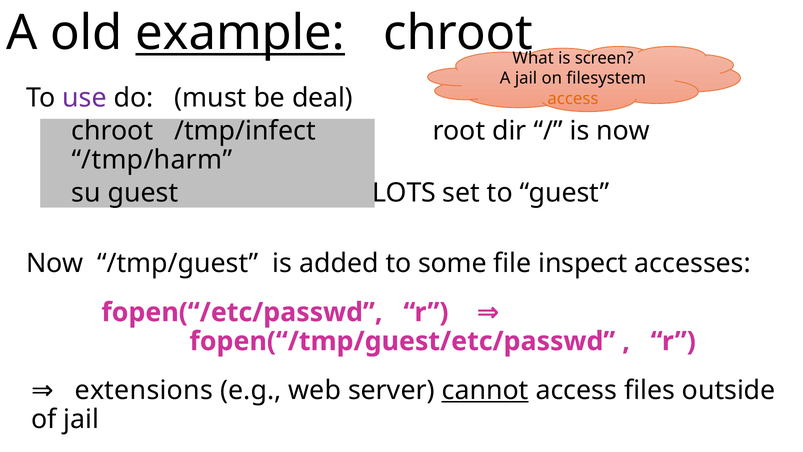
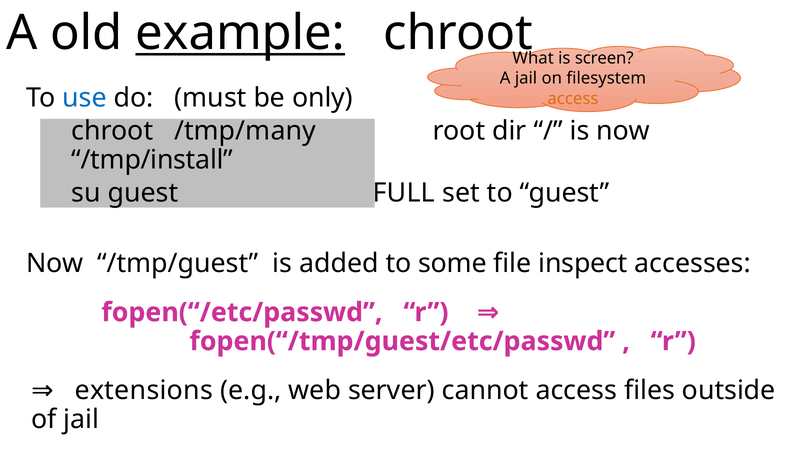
use colour: purple -> blue (84, 98)
deal: deal -> only (322, 98)
/tmp/infect: /tmp/infect -> /tmp/many (245, 131)
/tmp/harm: /tmp/harm -> /tmp/install (152, 160)
LOTS: LOTS -> FULL (404, 193)
cannot underline: present -> none (485, 390)
